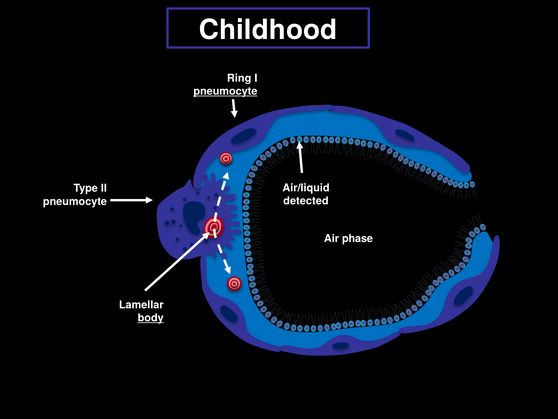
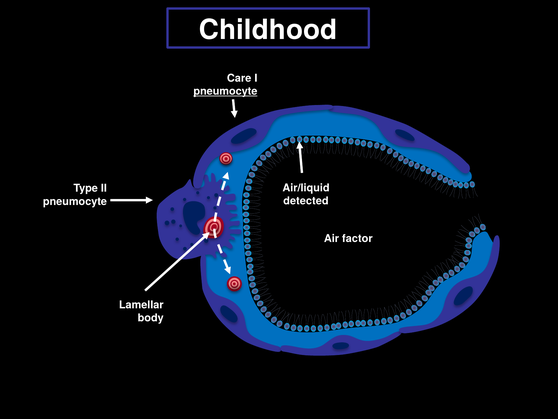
Ring: Ring -> Care (239, 78)
phase: phase -> factor (357, 238)
body underline: present -> none (151, 318)
